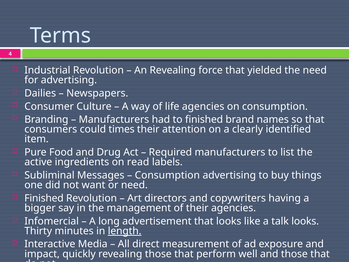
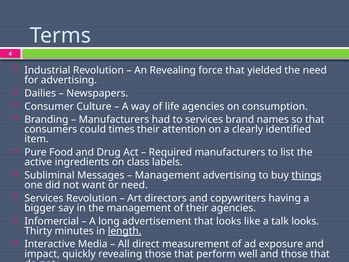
to finished: finished -> services (204, 119)
read: read -> class (138, 162)
Consumption: Consumption -> Management (167, 175)
things underline: none -> present (306, 175)
Finished: Finished -> Services (44, 198)
